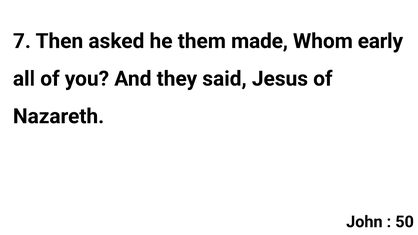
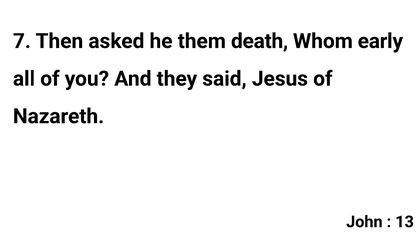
made: made -> death (260, 41)
50: 50 -> 13 (405, 222)
